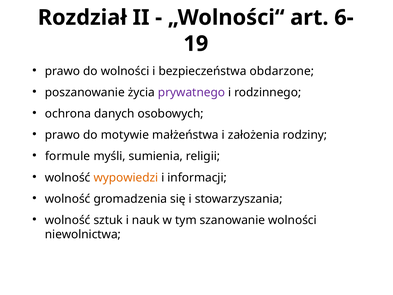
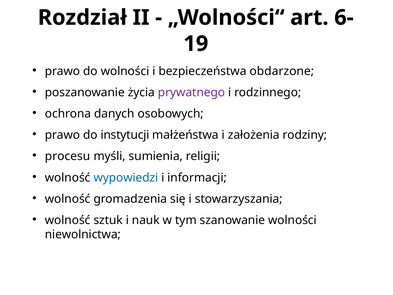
motywie: motywie -> instytucji (125, 135)
formule: formule -> procesu (68, 156)
wypowiedzi colour: orange -> blue (126, 177)
